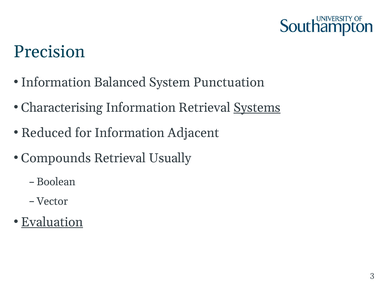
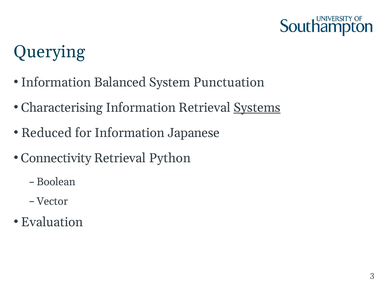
Precision: Precision -> Querying (49, 52)
Adjacent: Adjacent -> Japanese (194, 133)
Compounds: Compounds -> Connectivity (56, 158)
Usually: Usually -> Python (170, 158)
Evaluation underline: present -> none (52, 222)
